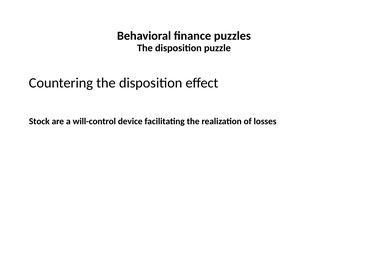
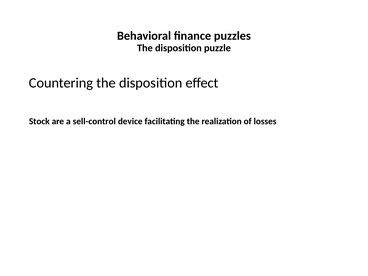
will-control: will-control -> sell-control (94, 121)
